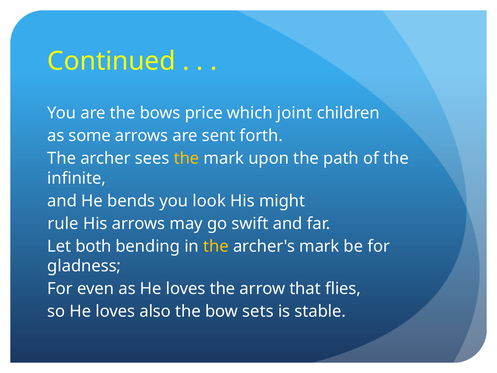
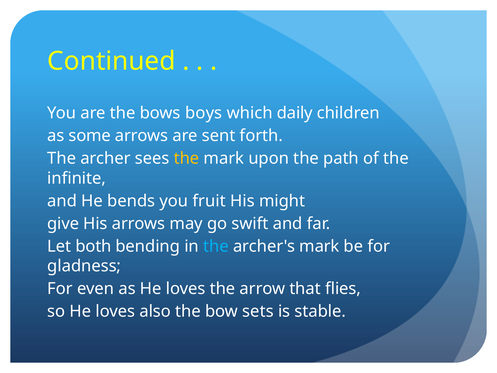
price: price -> boys (204, 113)
joint: joint -> daily (295, 113)
look: look -> fruit (209, 201)
rule: rule -> give (63, 223)
the colour: yellow -> light blue (216, 246)
